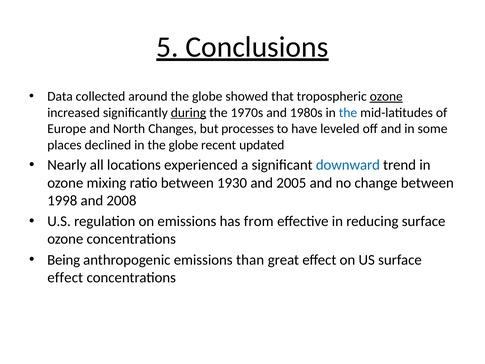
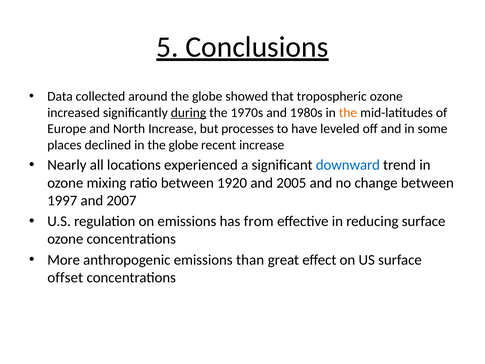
ozone underline: present -> none (386, 96)
the colour: blue -> orange (348, 113)
North Changes: Changes -> Increase (173, 129)
recent updated: updated -> increase (262, 145)
1930: 1930 -> 1920 (232, 183)
1998: 1998 -> 1997 (62, 200)
2008: 2008 -> 2007 (121, 200)
Being: Being -> More (64, 260)
effect: effect -> offset (65, 277)
